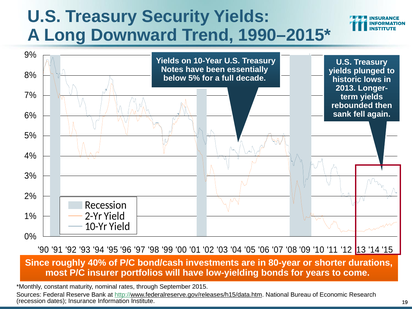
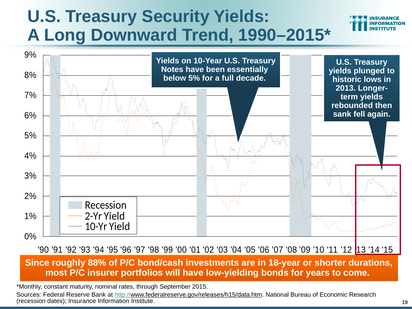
40%: 40% -> 88% (97, 263)
80-year: 80-year -> 18-year (284, 263)
